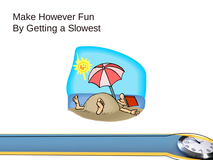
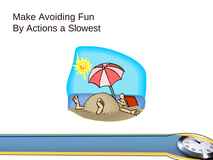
However: However -> Avoiding (57, 17)
Getting: Getting -> Actions (42, 28)
